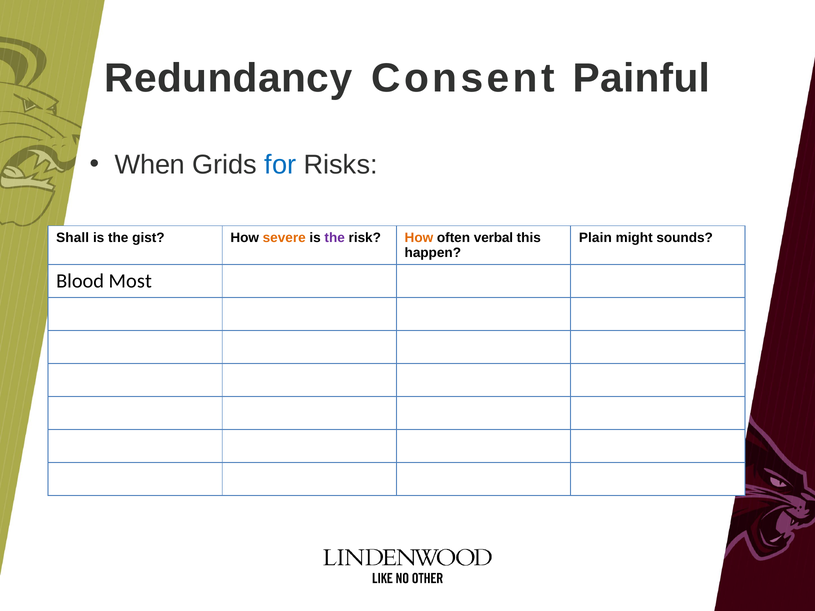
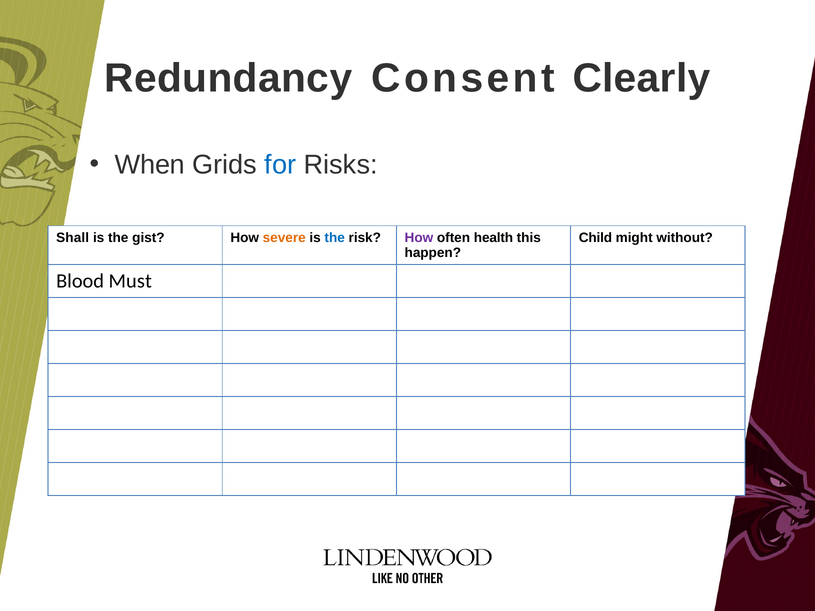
Painful: Painful -> Clearly (641, 78)
the colour: purple -> blue (335, 238)
How colour: orange -> purple (419, 238)
verbal: verbal -> health (493, 238)
Plain: Plain -> Child (595, 238)
sounds: sounds -> without (685, 238)
Most: Most -> Must (130, 281)
